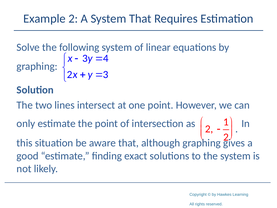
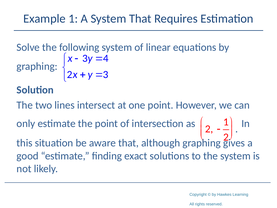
Example 2: 2 -> 1 (73, 19)
